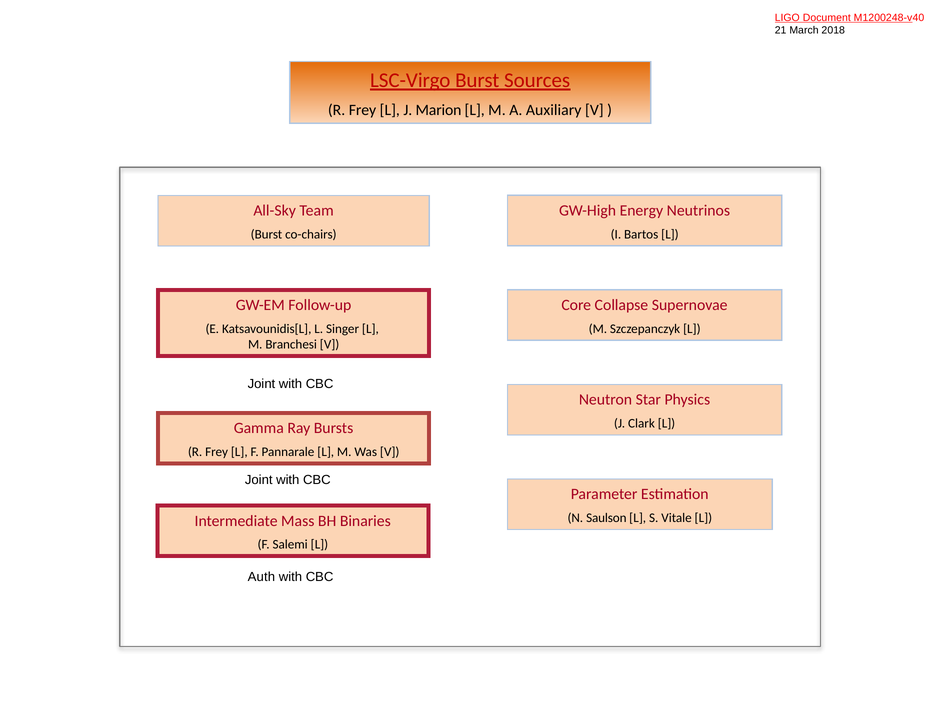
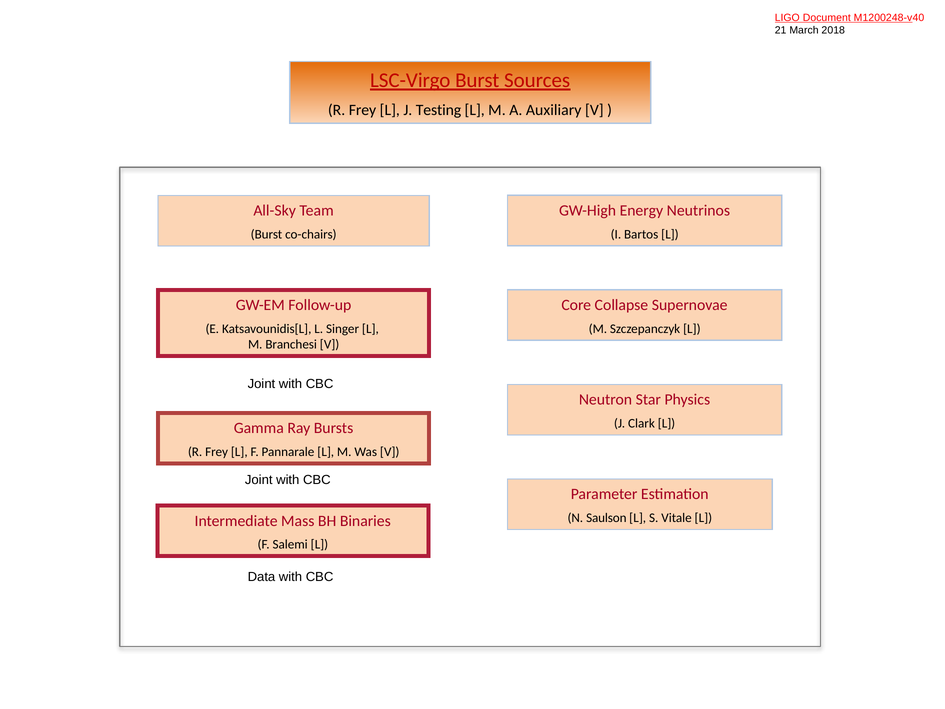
Marion: Marion -> Testing (438, 110)
Auth: Auth -> Data (261, 577)
